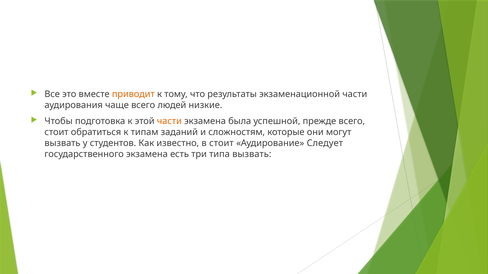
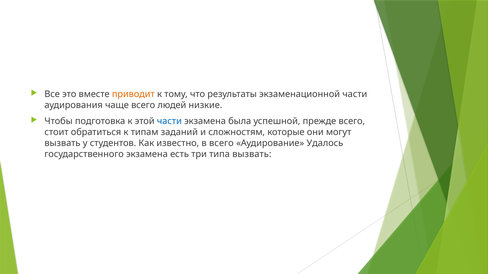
части colour: orange -> blue (169, 121)
в стоит: стоит -> всего (221, 143)
Следует: Следует -> Удалось (325, 143)
